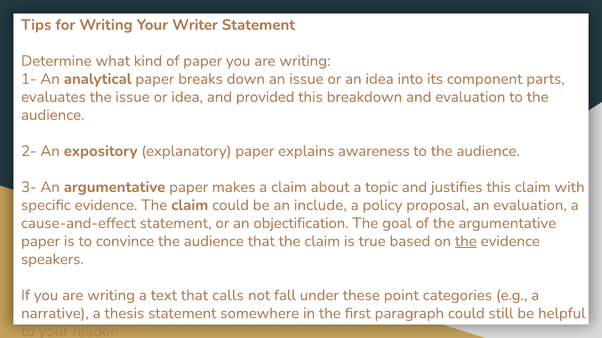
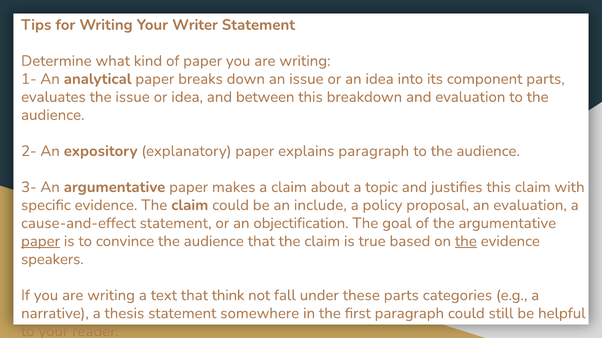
provided: provided -> between (265, 97)
explains awareness: awareness -> paragraph (374, 151)
paper underline: none -> present (41, 242)
calls: calls -> think (228, 296)
these point: point -> parts (401, 296)
